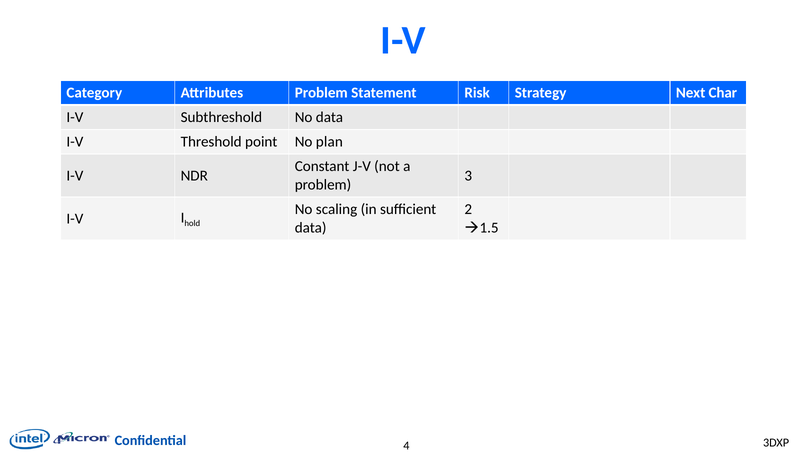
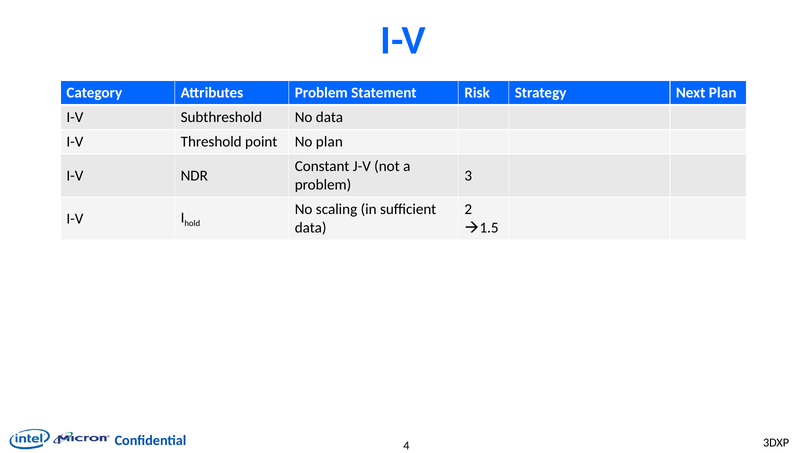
Next Char: Char -> Plan (723, 93)
